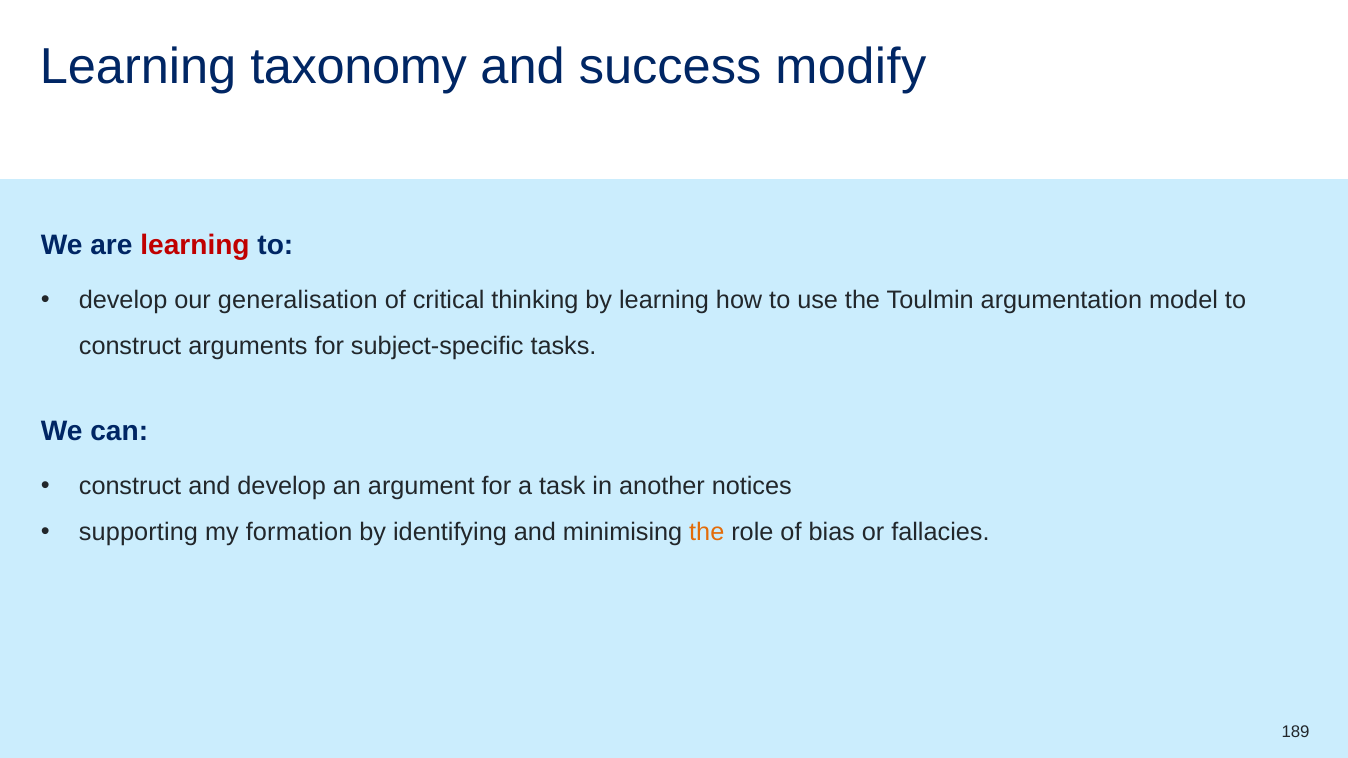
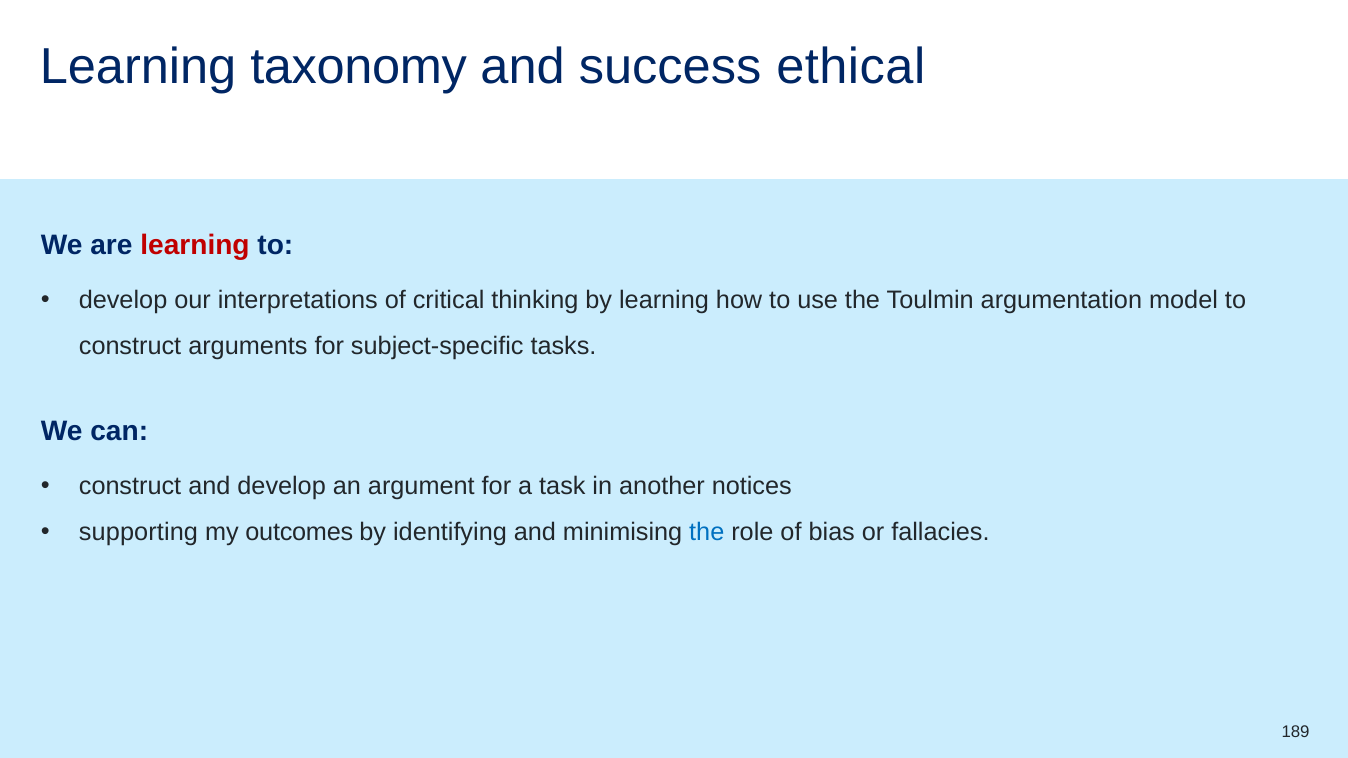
modify: modify -> ethical (851, 67)
generalisation: generalisation -> interpretations (298, 301)
formation: formation -> outcomes (299, 532)
the colour: orange -> blue (707, 532)
